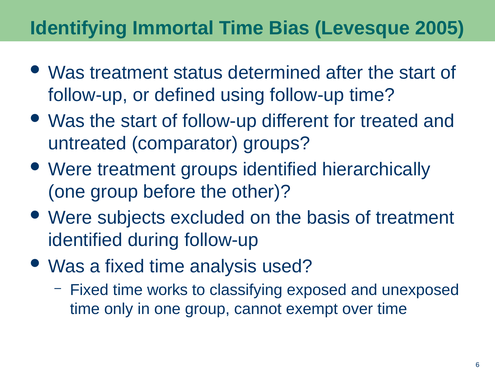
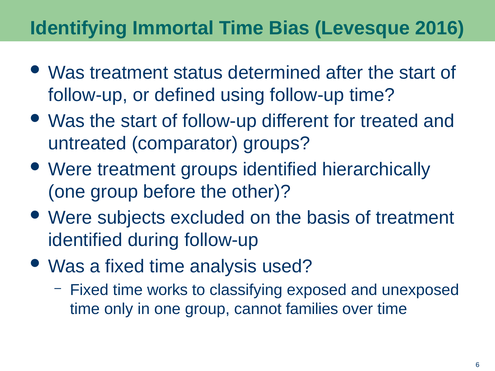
2005: 2005 -> 2016 (440, 28)
exempt: exempt -> families (312, 309)
